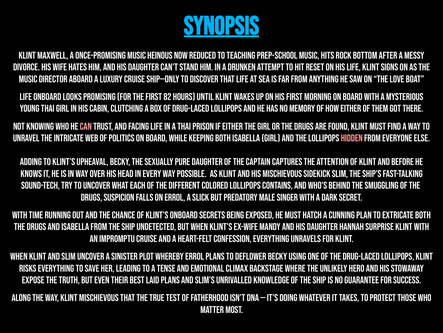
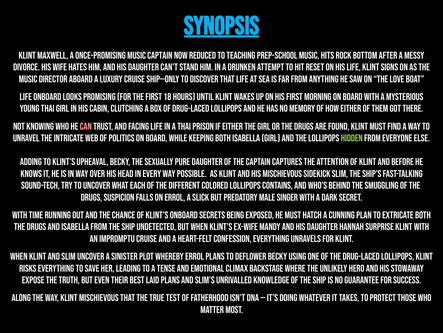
music heinous: heinous -> captain (160, 55)
82: 82 -> 18 (167, 97)
hidden colour: pink -> light green (352, 138)
